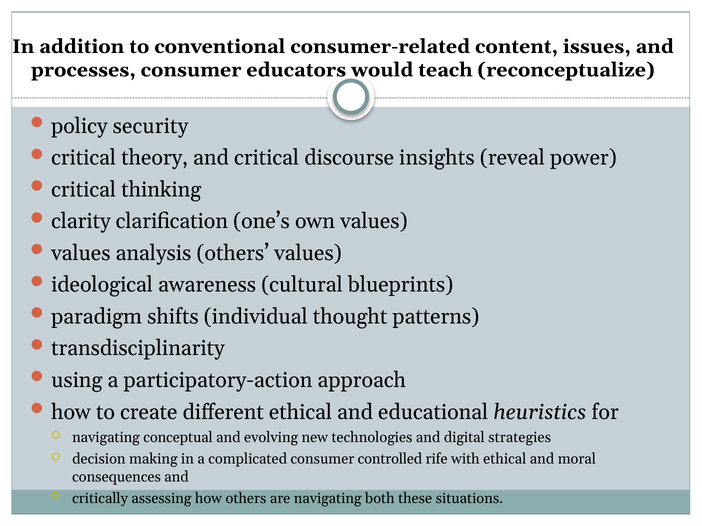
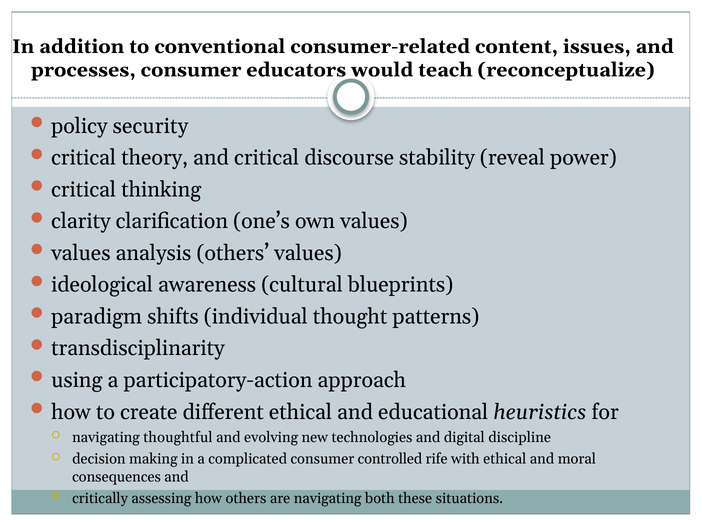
insights: insights -> stability (437, 158)
conceptual: conceptual -> thoughtful (178, 438)
strategies: strategies -> discipline (520, 438)
